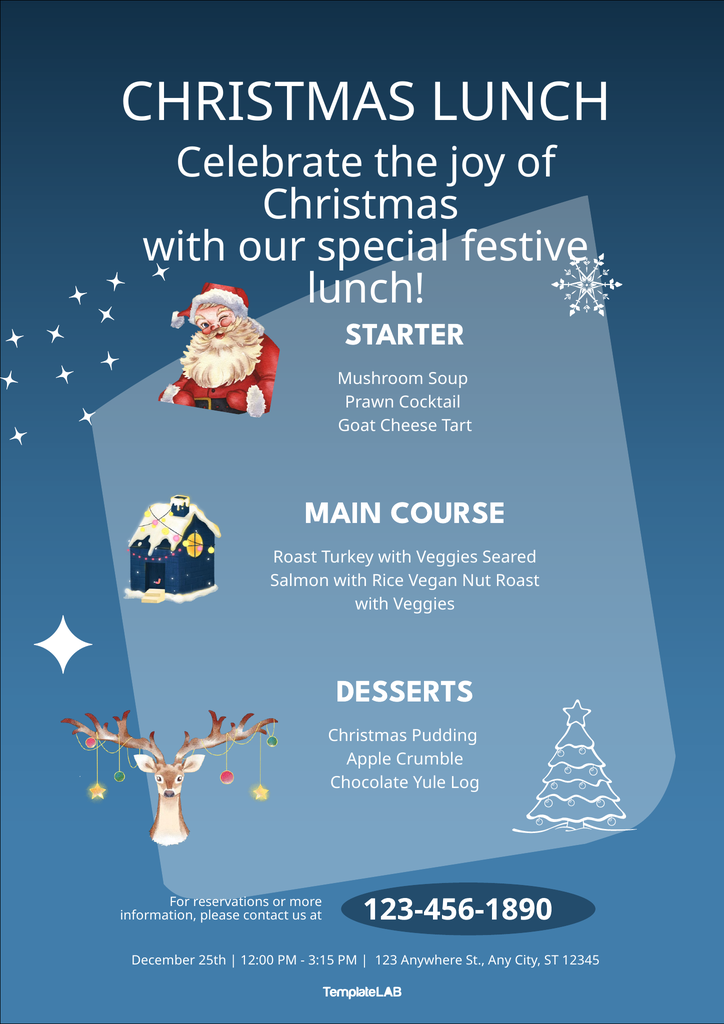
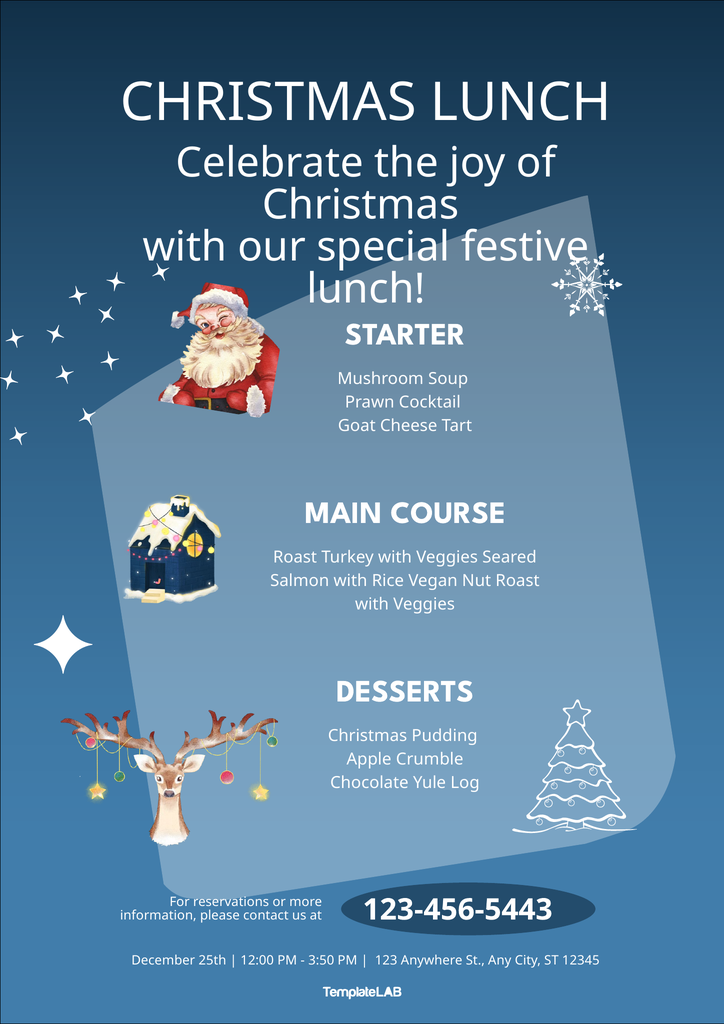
123-456-1890: 123-456-1890 -> 123-456-5443 (458, 910)
3:15: 3:15 -> 3:50 (321, 961)
